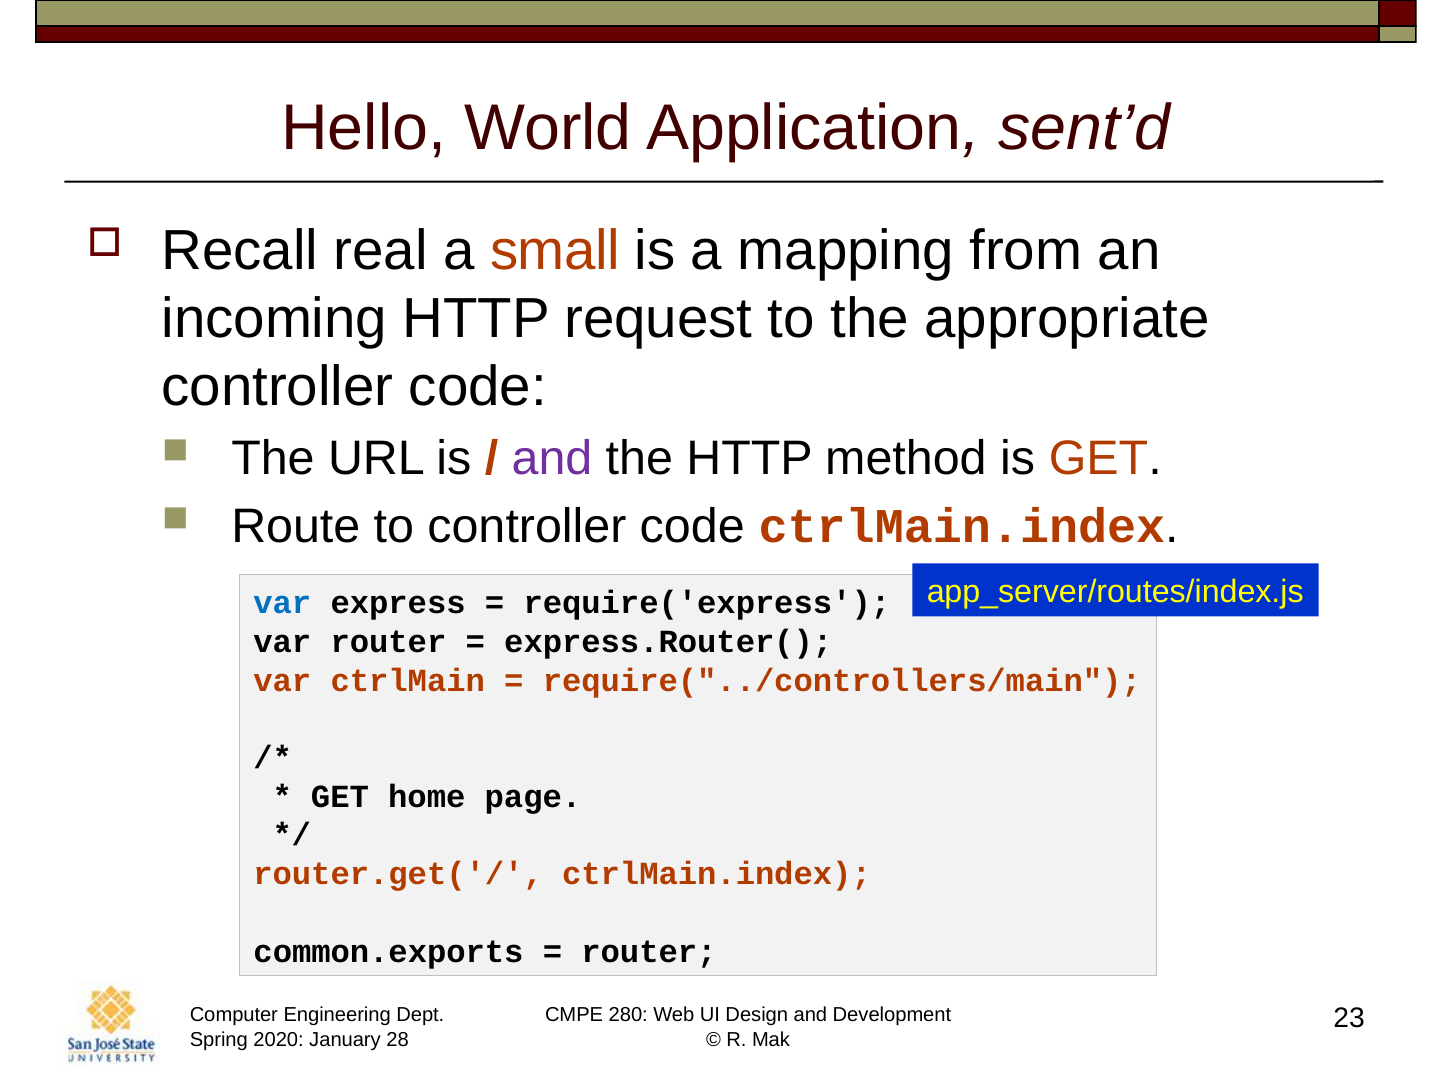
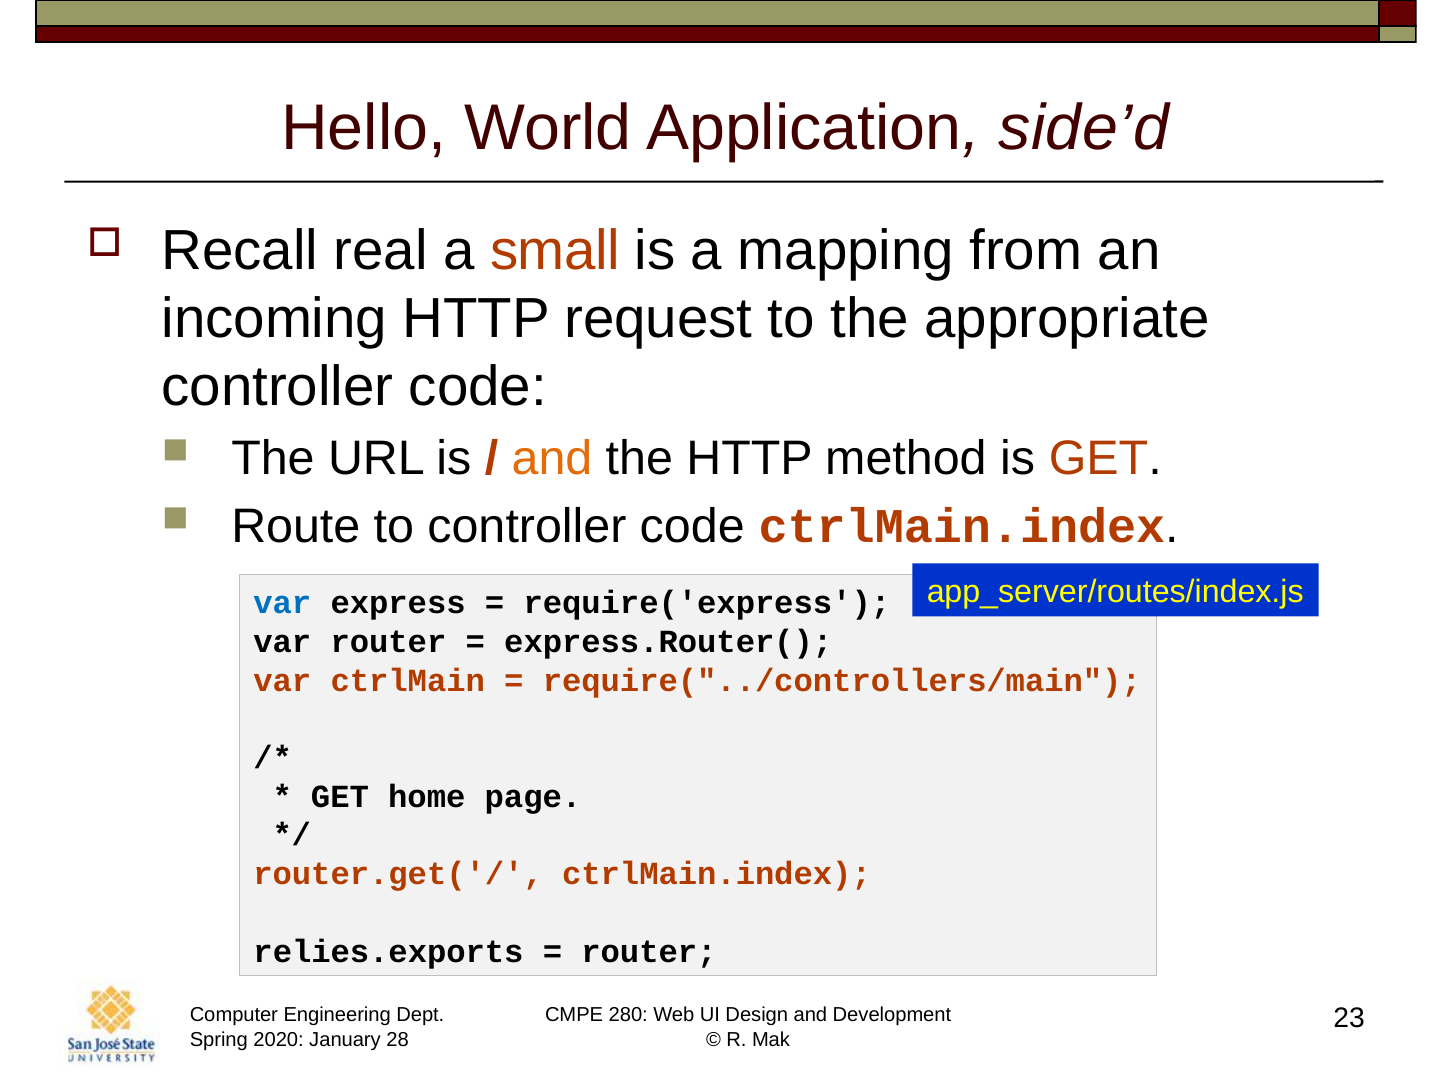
sent’d: sent’d -> side’d (1084, 128)
and colour: purple -> orange (552, 458)
common.exports: common.exports -> relies.exports (389, 951)
